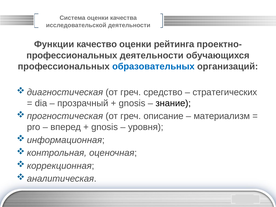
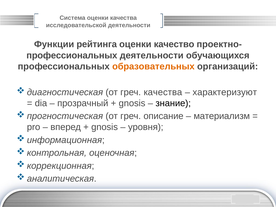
качество: качество -> рейтинга (97, 44)
рейтинга: рейтинга -> качество (174, 44)
образовательных colour: blue -> orange (153, 66)
греч средство: средство -> качества (163, 92)
стратегических: стратегических -> характеризуют (225, 92)
